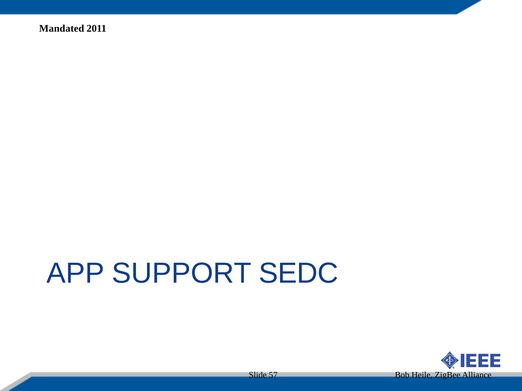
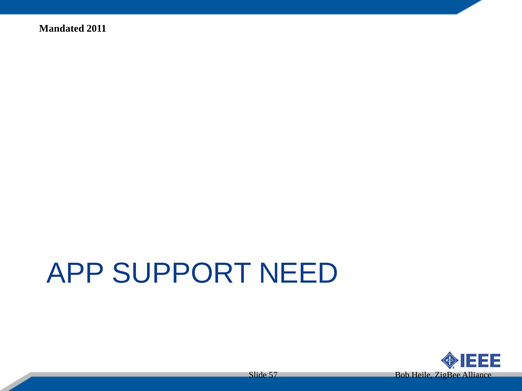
SEDC: SEDC -> NEED (298, 274)
